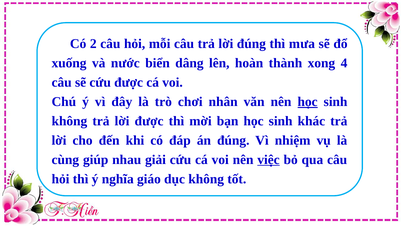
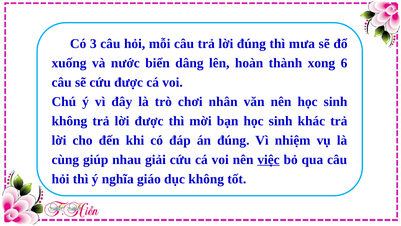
2: 2 -> 3 (93, 44)
4: 4 -> 6 (344, 63)
học underline: present -> none (308, 102)
